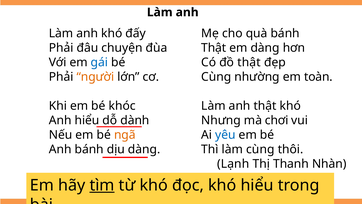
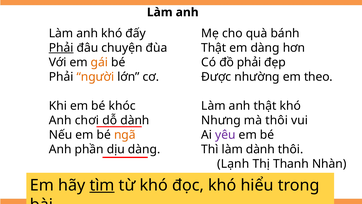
Phải underline: none -> present (61, 48)
gái colour: blue -> orange (99, 62)
đồ thật: thật -> phải (249, 62)
Cùng: Cùng -> Được (216, 77)
toàn: toàn -> theo (318, 77)
Anh hiểu: hiểu -> chơi (87, 120)
mà chơi: chơi -> thôi (277, 120)
yêu colour: blue -> purple (225, 135)
Anh bánh: bánh -> phần (89, 149)
làm cùng: cùng -> dành (260, 149)
